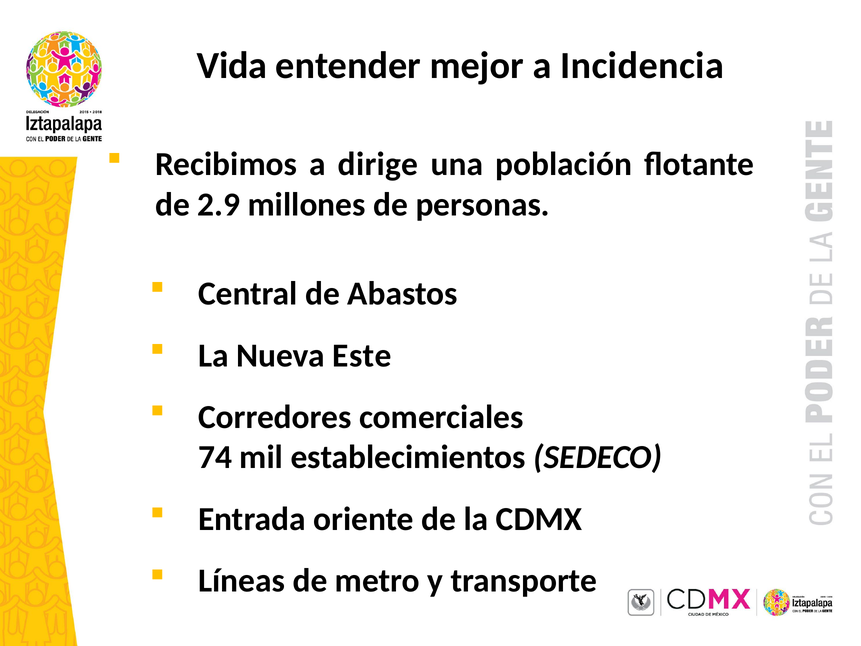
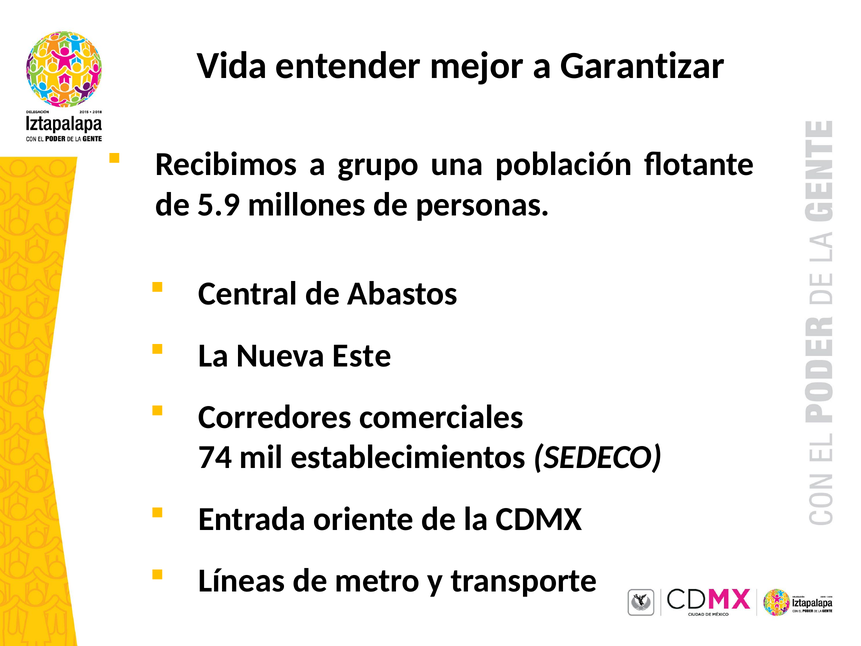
Incidencia: Incidencia -> Garantizar (642, 65)
dirige: dirige -> grupo (378, 164)
2.9: 2.9 -> 5.9 (219, 205)
